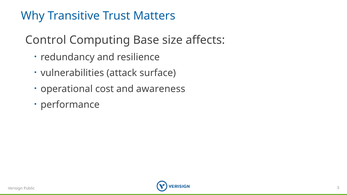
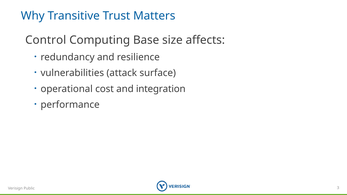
awareness: awareness -> integration (161, 89)
